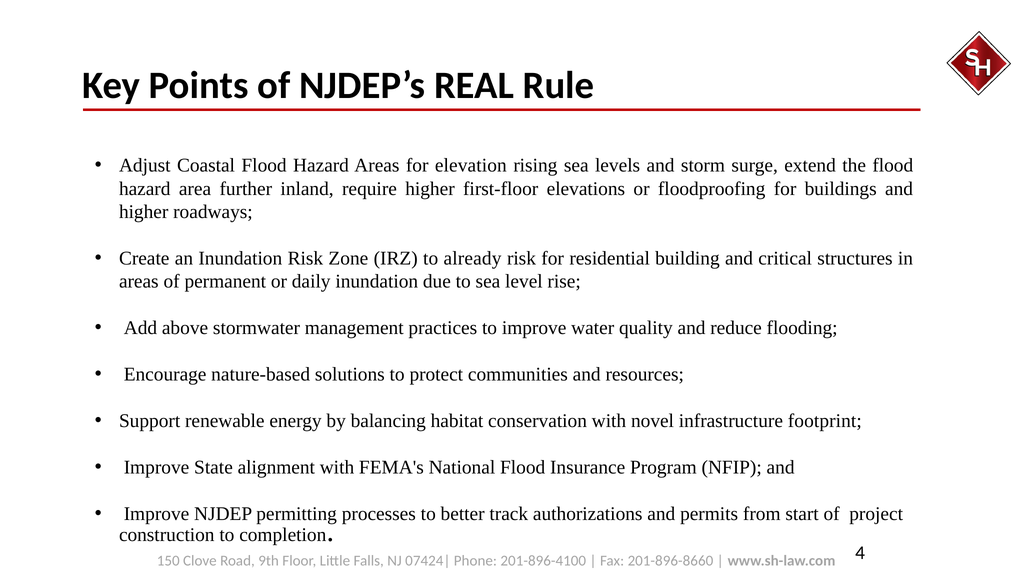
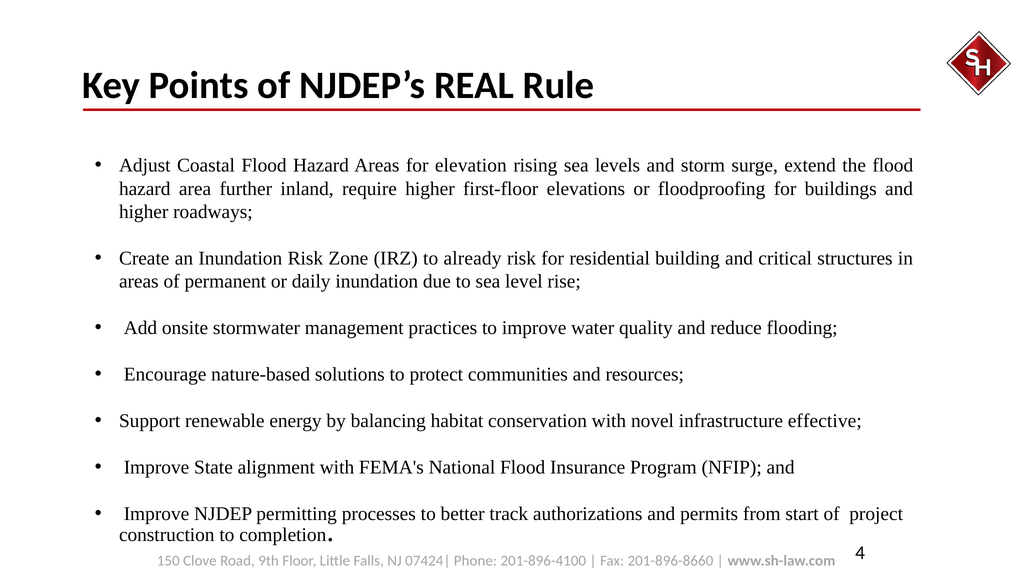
above: above -> onsite (185, 328)
footprint: footprint -> effective (825, 421)
